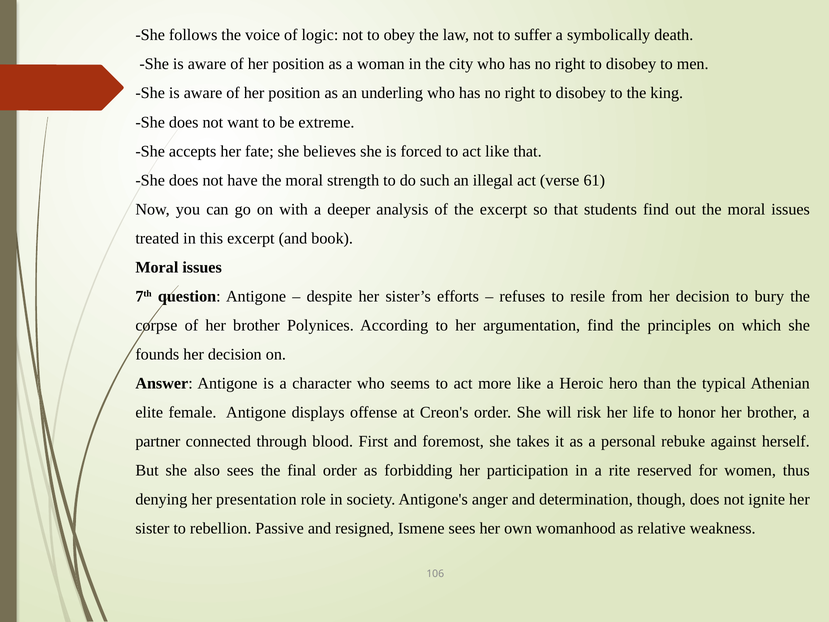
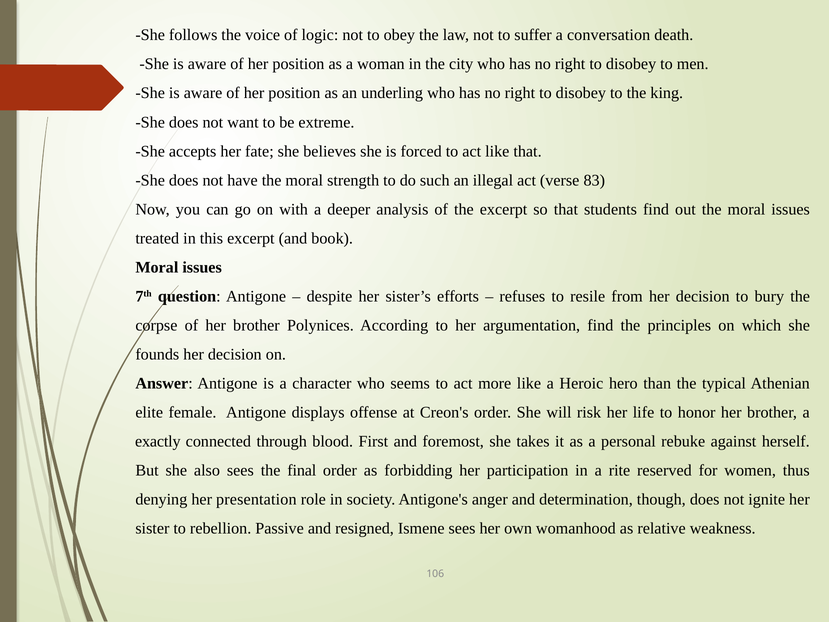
symbolically: symbolically -> conversation (609, 35)
61: 61 -> 83 (594, 180)
partner: partner -> exactly (158, 441)
